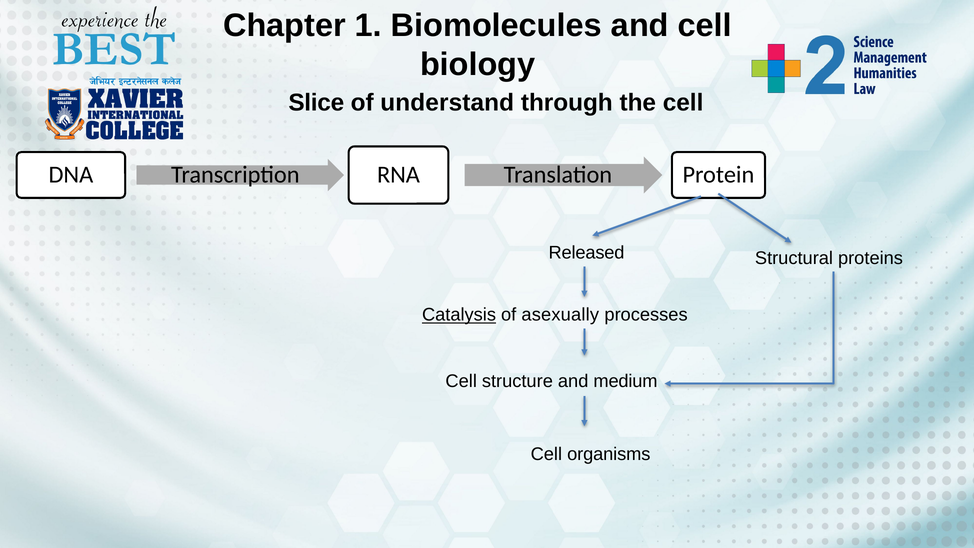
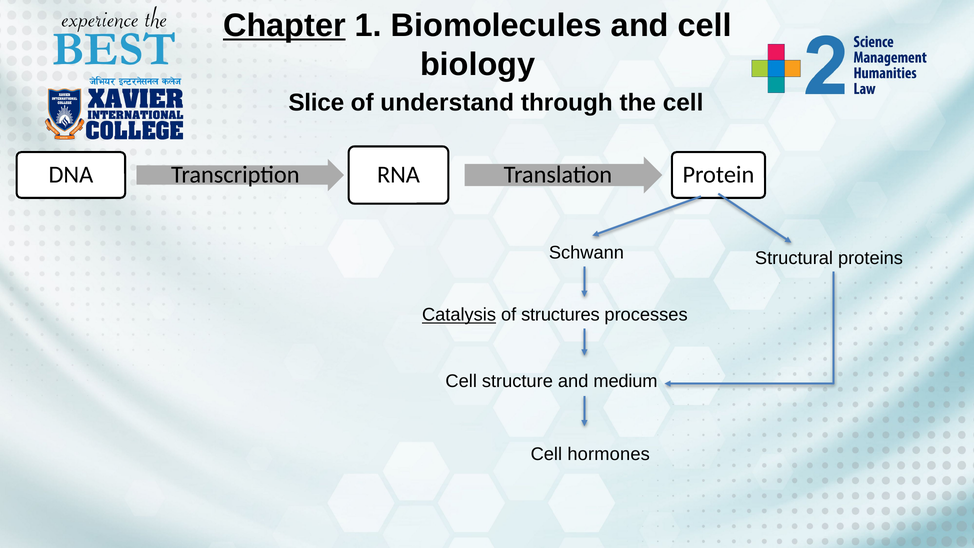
Chapter underline: none -> present (284, 25)
Released: Released -> Schwann (586, 253)
asexually: asexually -> structures (560, 315)
organisms: organisms -> hormones (609, 454)
